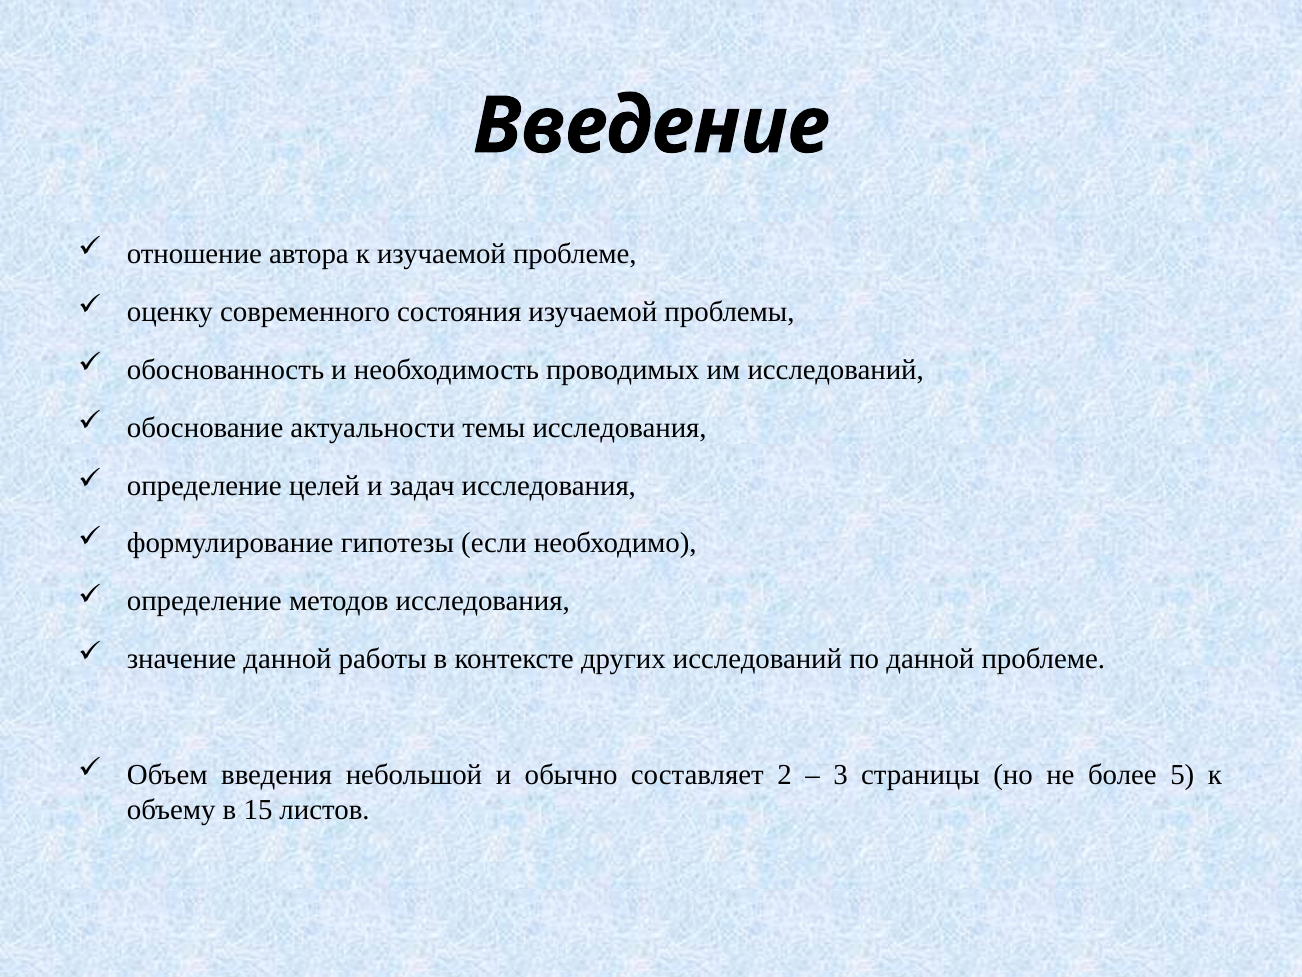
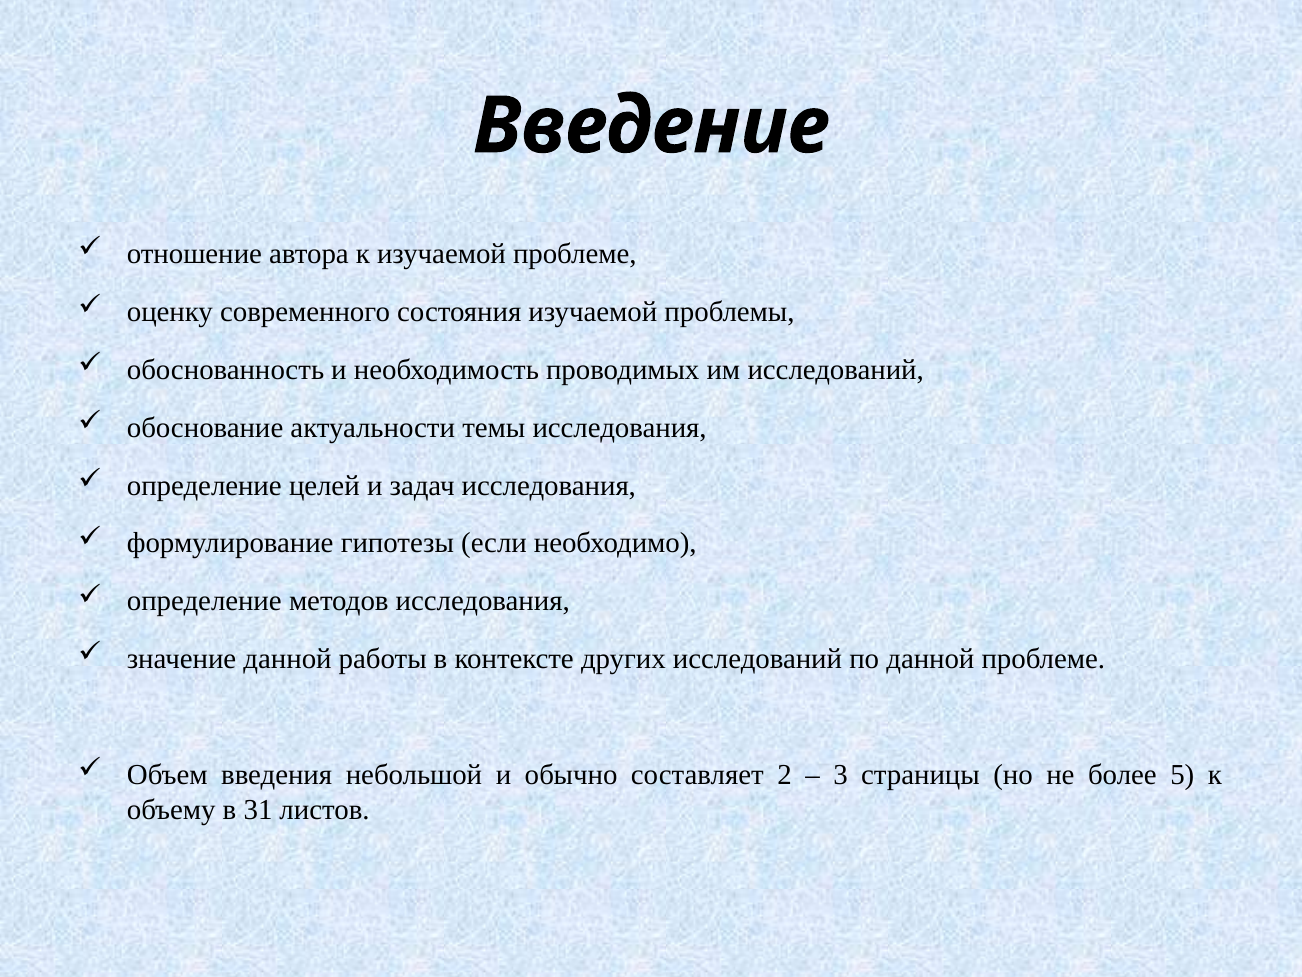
15: 15 -> 31 (258, 809)
